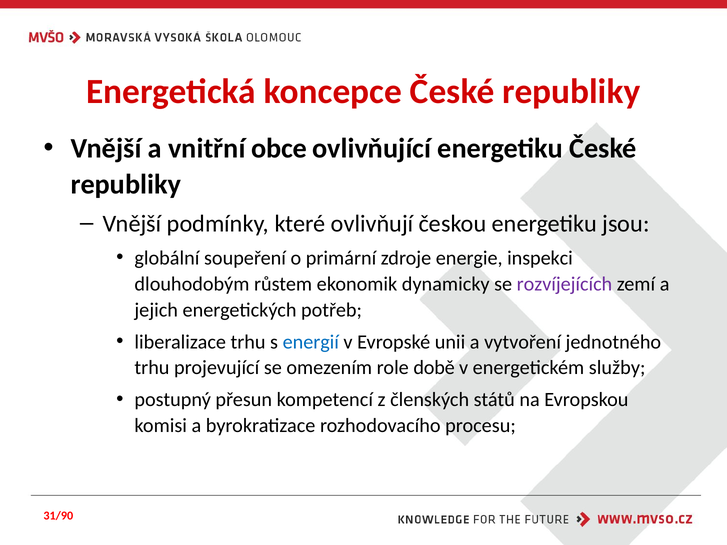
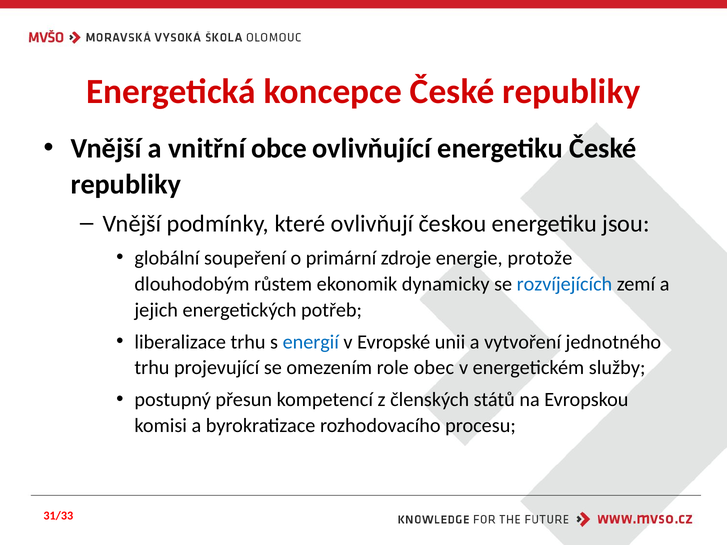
inspekci: inspekci -> protože (540, 258)
rozvíjejících colour: purple -> blue (564, 284)
době: době -> obec (434, 368)
31/90: 31/90 -> 31/33 (58, 516)
